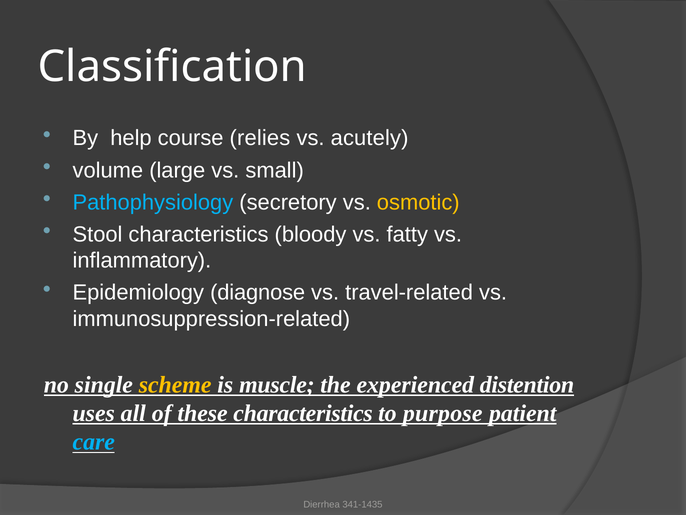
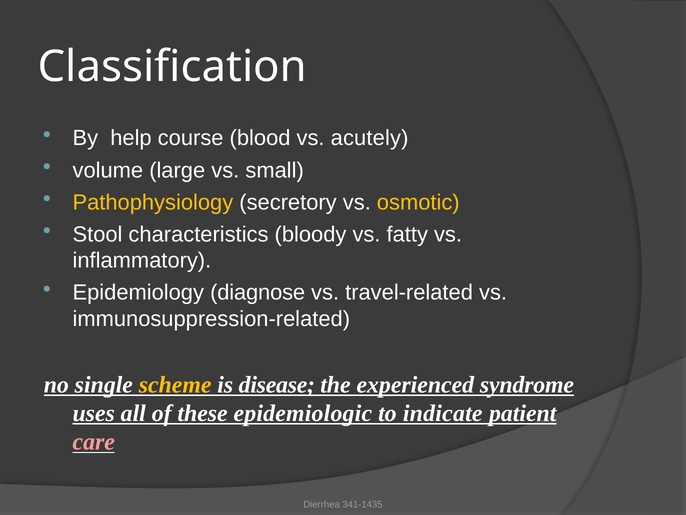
relies: relies -> blood (260, 138)
Pathophysiology colour: light blue -> yellow (153, 202)
muscle: muscle -> disease (277, 384)
distention: distention -> syndrome (527, 384)
these characteristics: characteristics -> epidemiologic (303, 413)
purpose: purpose -> indicate (443, 413)
care colour: light blue -> pink (94, 441)
